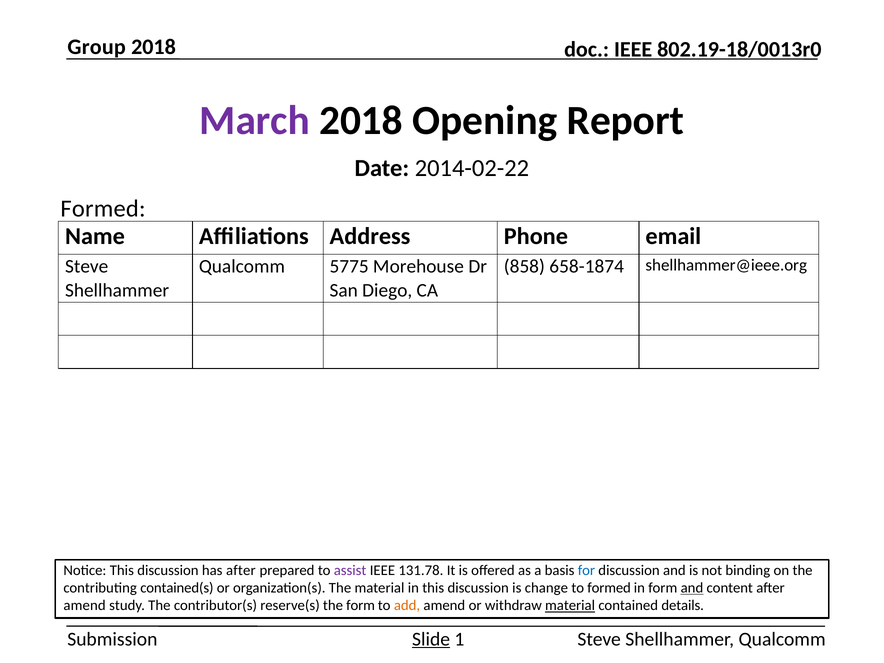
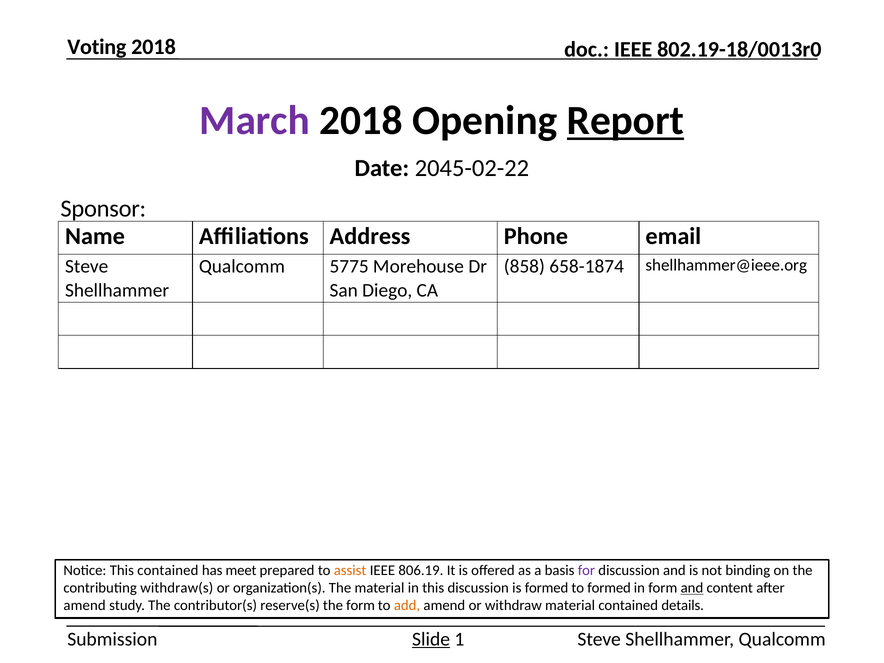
Group: Group -> Voting (97, 47)
Report underline: none -> present (625, 121)
2014-02-22: 2014-02-22 -> 2045-02-22 (472, 168)
Formed: Formed -> Sponsor (103, 209)
Notice This discussion: discussion -> contained (168, 570)
has after: after -> meet (241, 570)
assist colour: purple -> orange (350, 570)
131.78: 131.78 -> 806.19 (421, 570)
for colour: blue -> purple (586, 570)
contained(s: contained(s -> withdraw(s (177, 588)
is change: change -> formed (547, 588)
material underline: present -> none (570, 606)
